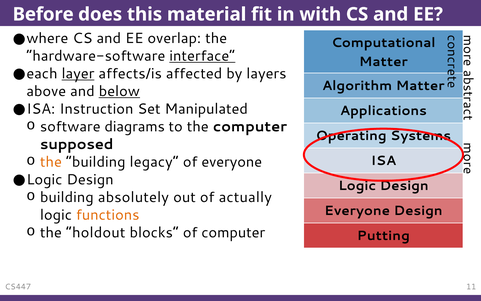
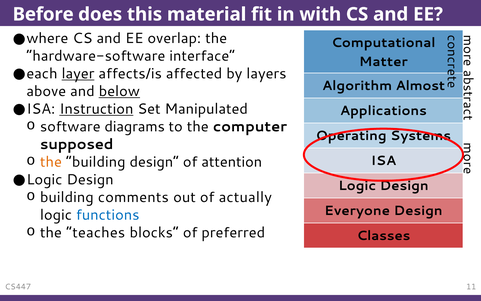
interface underline: present -> none (202, 56)
Algorithm Matter: Matter -> Almost (420, 86)
Instruction underline: none -> present (96, 109)
building legacy: legacy -> design (154, 162)
of everyone: everyone -> attention (232, 162)
absolutely: absolutely -> comments (133, 197)
functions colour: orange -> blue (108, 215)
holdout: holdout -> teaches (96, 232)
of computer: computer -> preferred (233, 232)
Putting: Putting -> Classes (383, 235)
